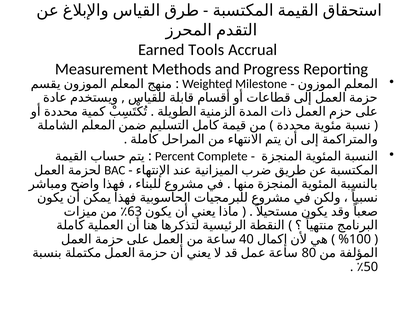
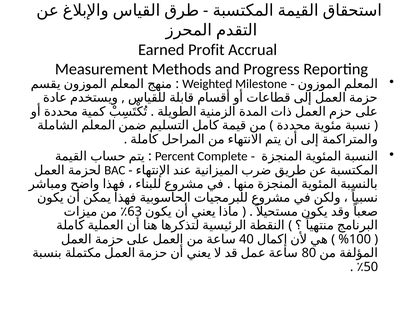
Tools: Tools -> Profit (206, 50)
